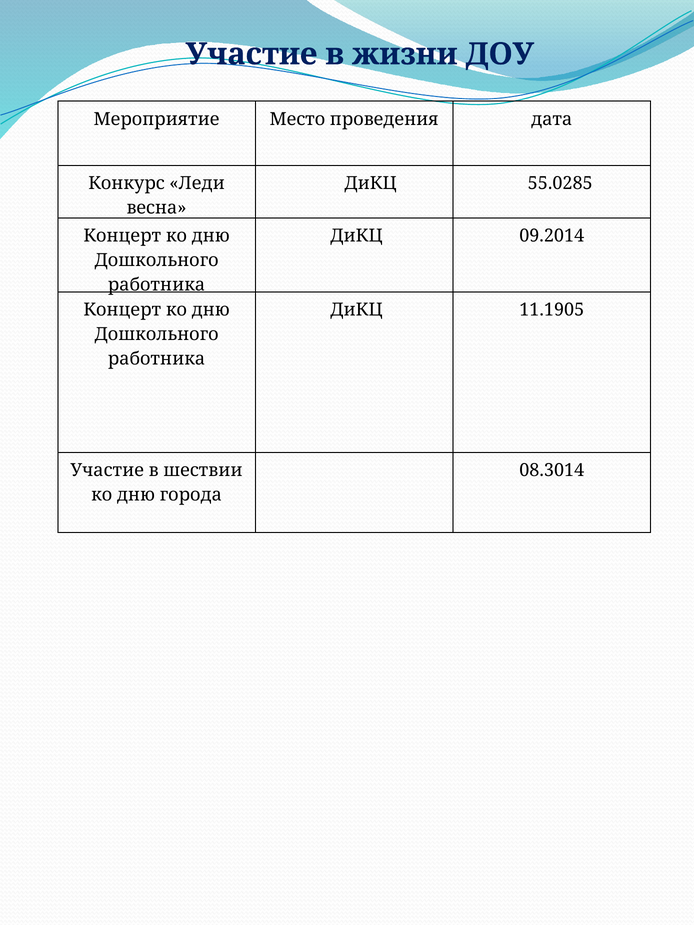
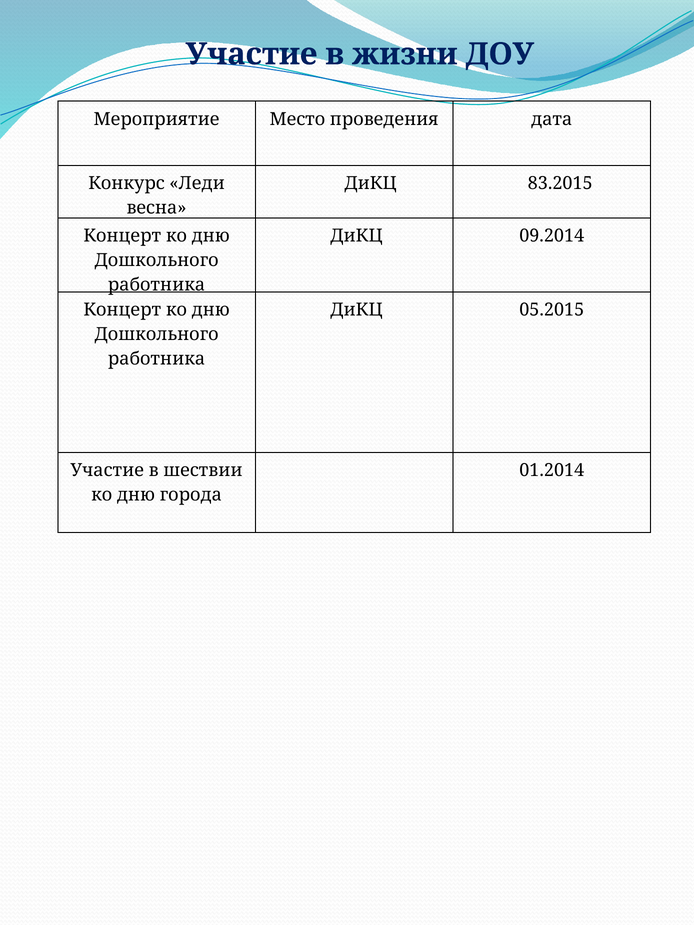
55.0285: 55.0285 -> 83.2015 (560, 183)
11.1905: 11.1905 -> 05.2015 (552, 310)
08.3014: 08.3014 -> 01.2014 (552, 471)
